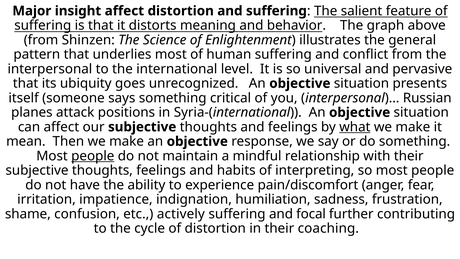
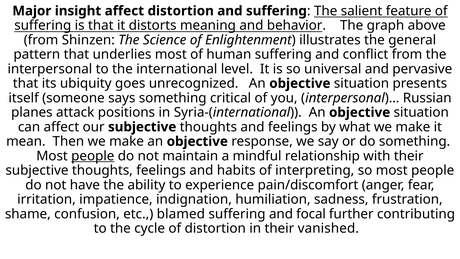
what underline: present -> none (355, 127)
actively: actively -> blamed (181, 214)
coaching: coaching -> vanished (328, 228)
